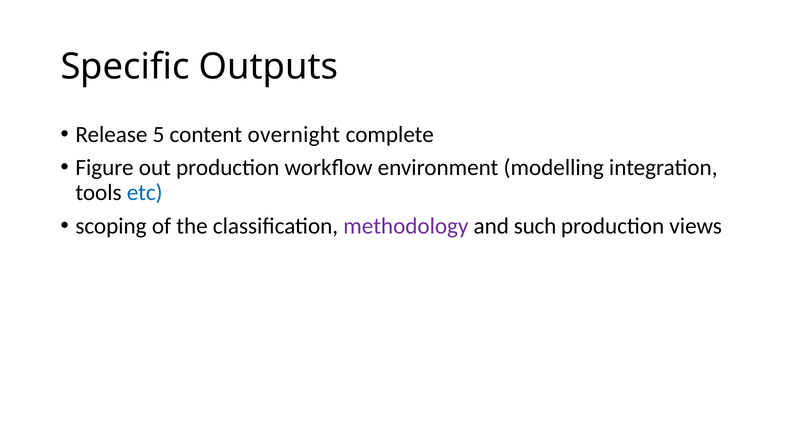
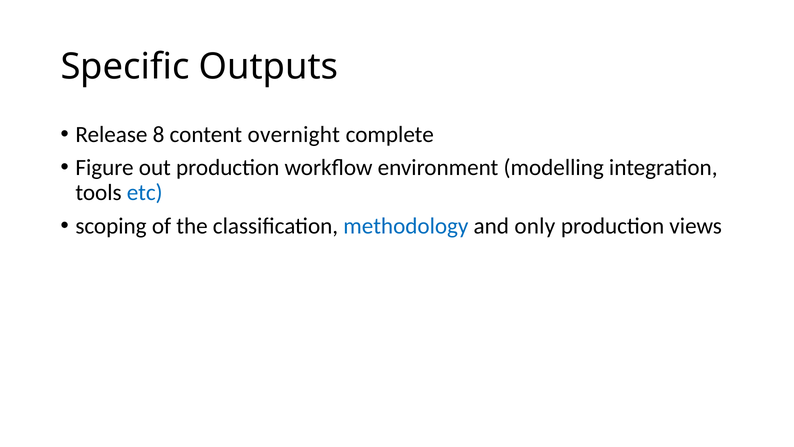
5: 5 -> 8 (159, 134)
methodology colour: purple -> blue (406, 226)
such: such -> only (535, 226)
